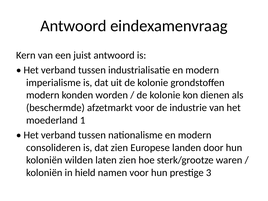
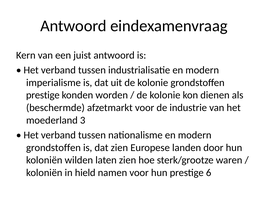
modern: modern -> prestige (43, 95)
1: 1 -> 3 (83, 120)
consolideren: consolideren -> grondstoffen (53, 148)
3: 3 -> 6 (209, 173)
